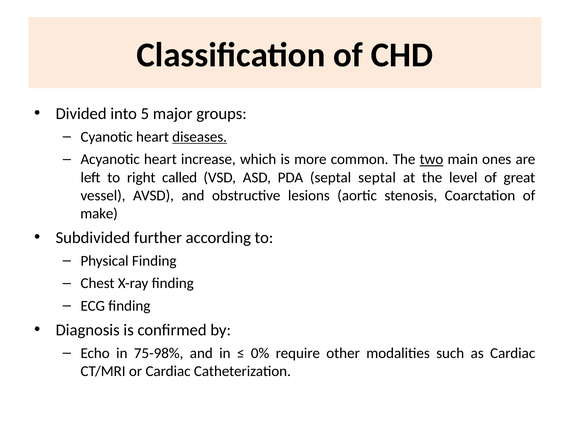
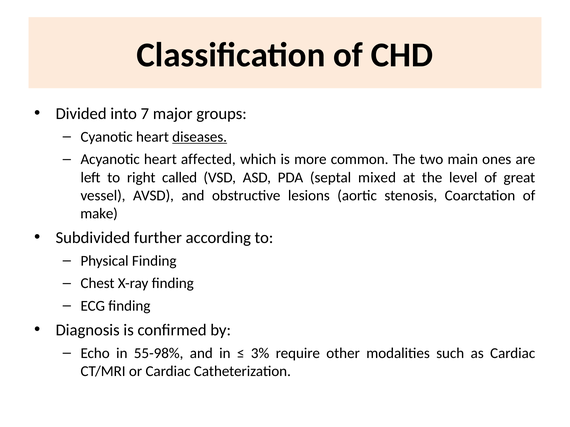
5: 5 -> 7 (145, 114)
increase: increase -> affected (208, 160)
two underline: present -> none (431, 160)
septal septal: septal -> mixed (377, 178)
75-98%: 75-98% -> 55-98% (159, 354)
0%: 0% -> 3% (260, 354)
